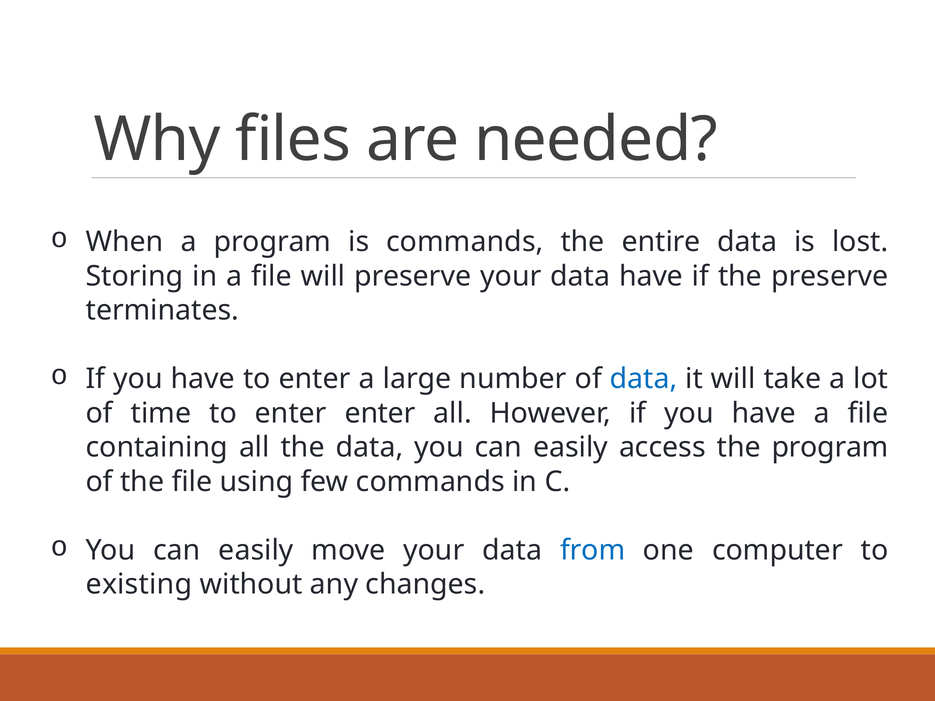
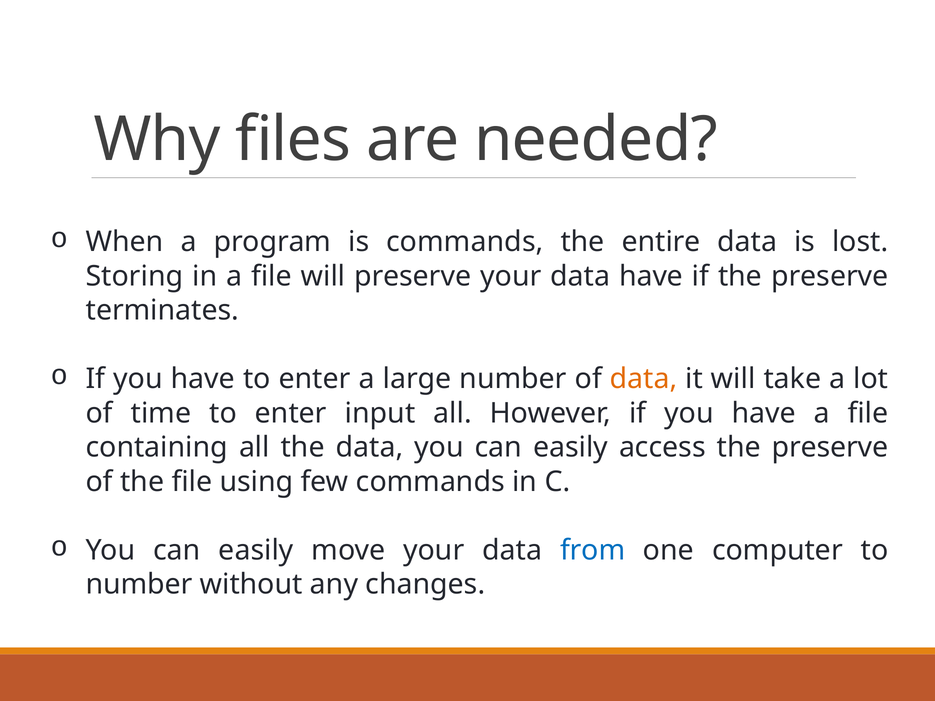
data colour: blue -> orange (644, 379)
enter enter: enter -> input (380, 413)
access the program: program -> preserve (830, 448)
existing: existing -> number (139, 585)
